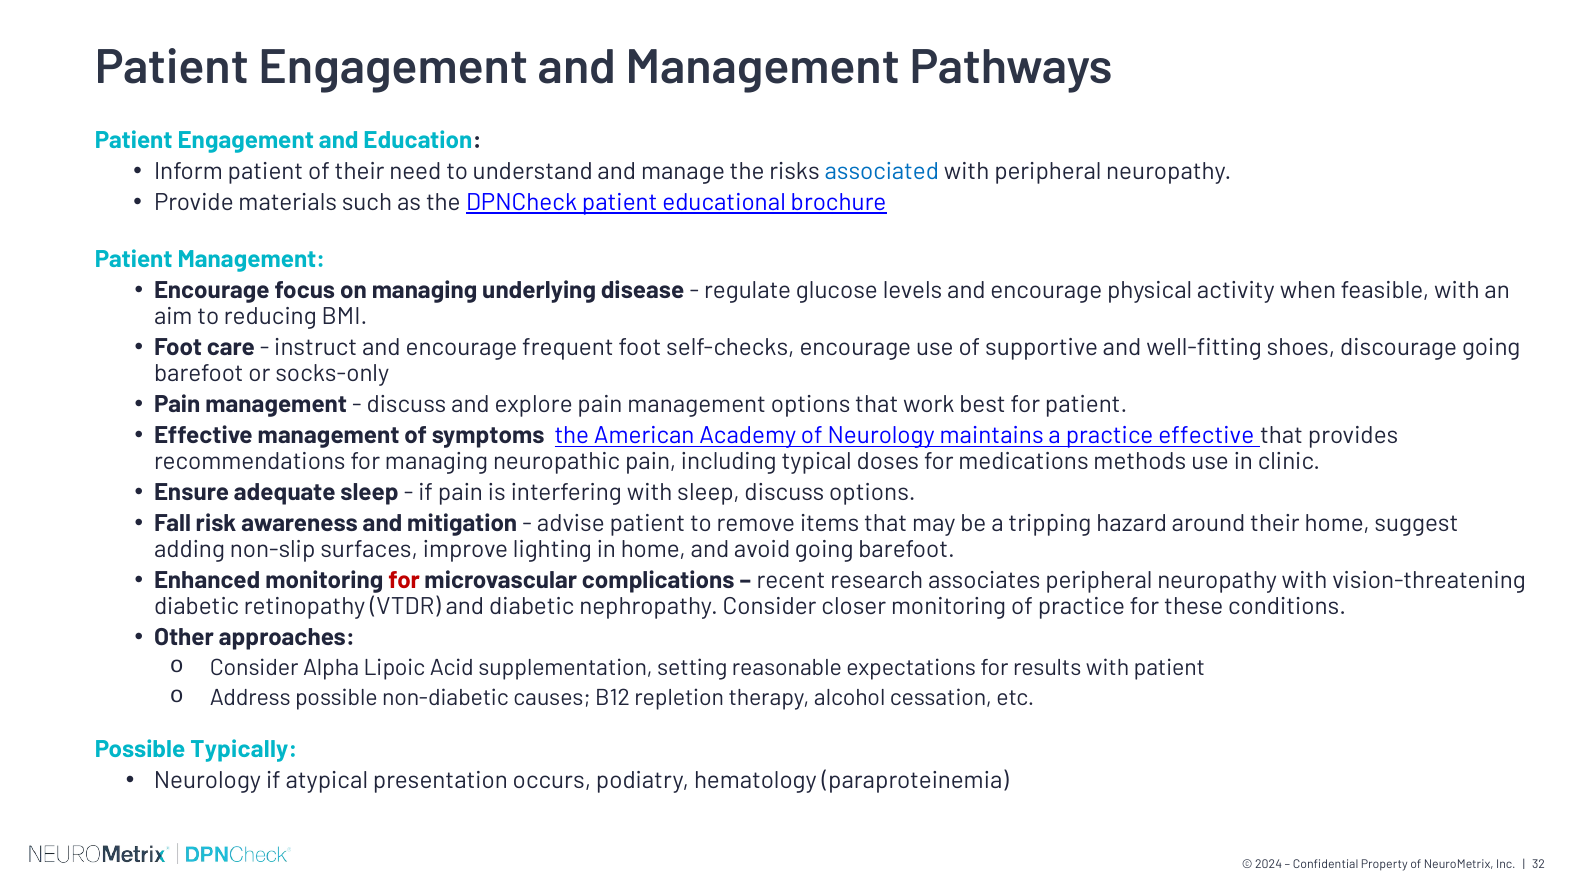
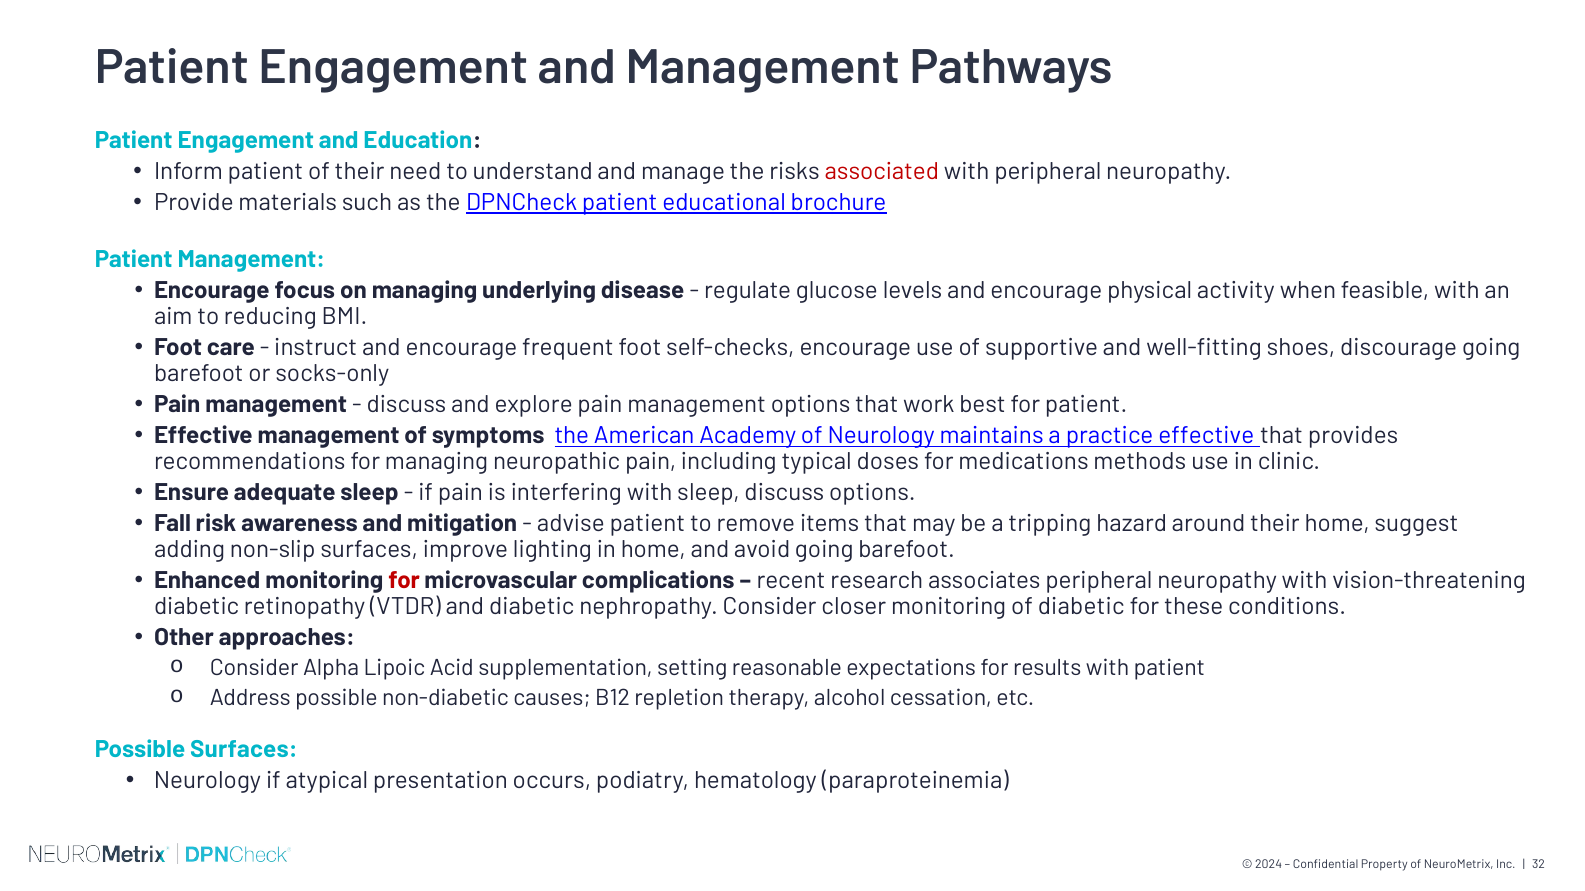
associated colour: blue -> red (882, 171)
of practice: practice -> diabetic (1081, 607)
Possible Typically: Typically -> Surfaces (244, 750)
